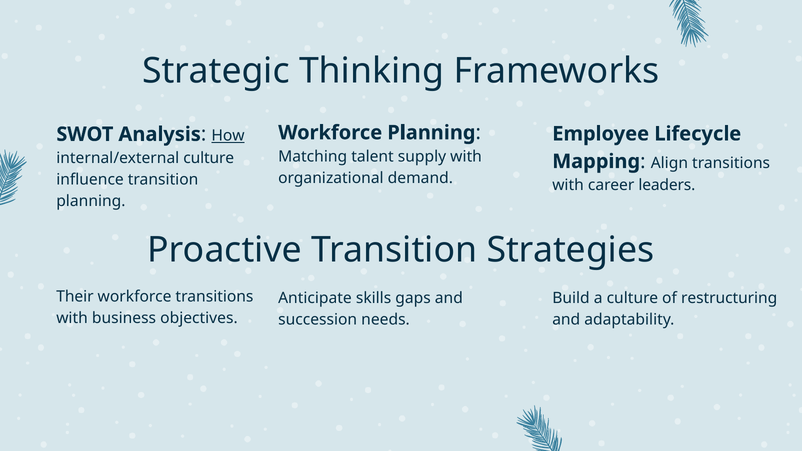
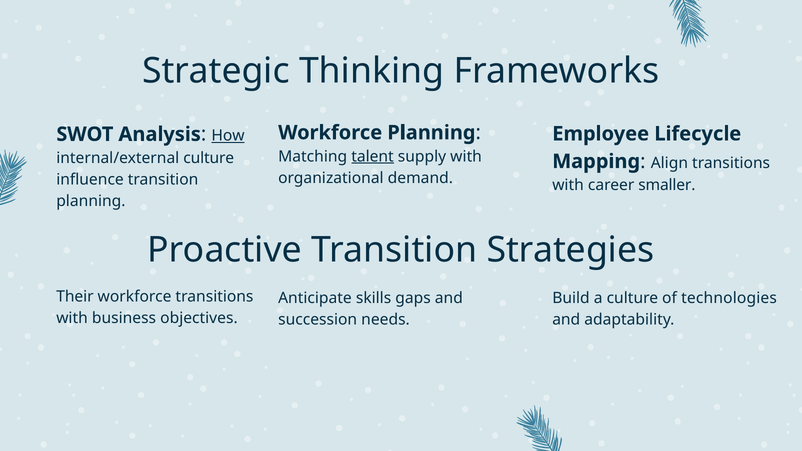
talent underline: none -> present (373, 157)
leaders: leaders -> smaller (667, 185)
restructuring: restructuring -> technologies (729, 298)
